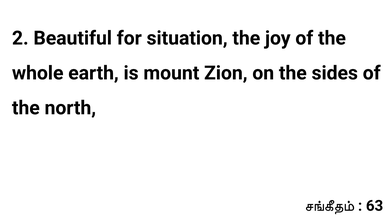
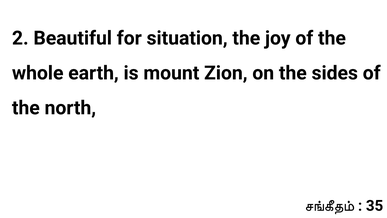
63: 63 -> 35 (375, 206)
